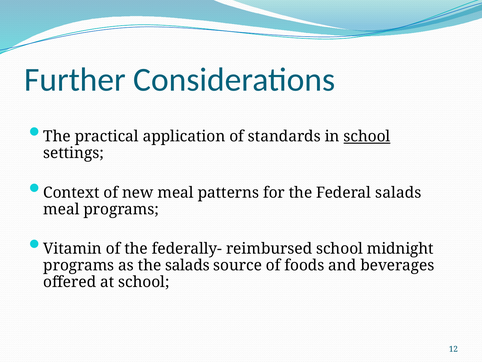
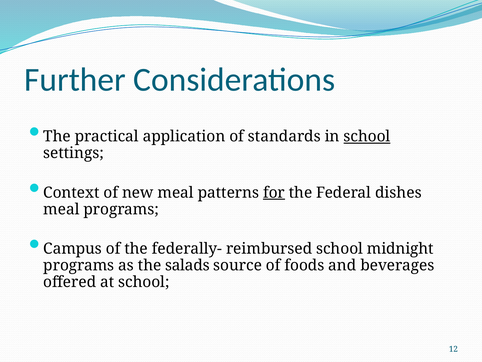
for underline: none -> present (274, 192)
Federal salads: salads -> dishes (398, 192)
Vitamin: Vitamin -> Campus (73, 248)
